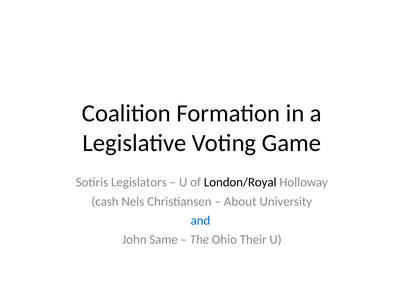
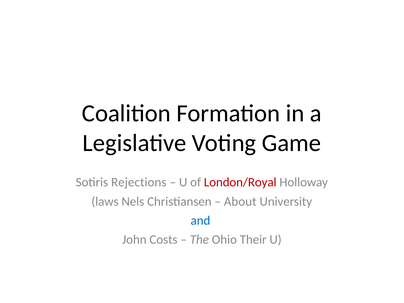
Legislators: Legislators -> Rejections (139, 182)
London/Royal colour: black -> red (240, 182)
cash: cash -> laws (105, 201)
Same: Same -> Costs (164, 240)
